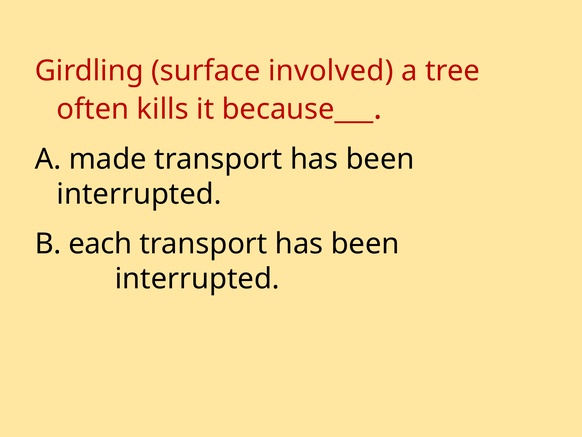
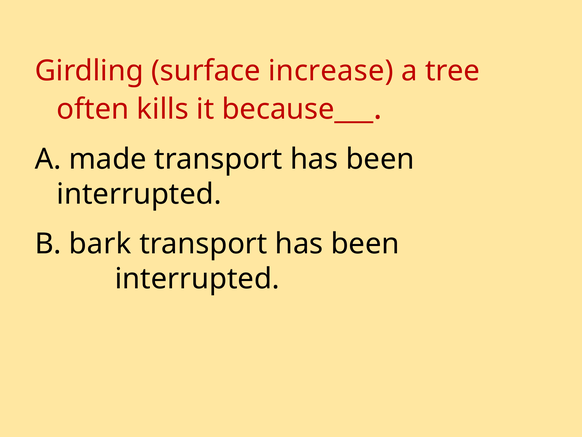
involved: involved -> increase (331, 71)
each: each -> bark (100, 243)
